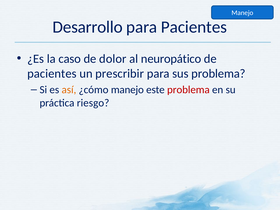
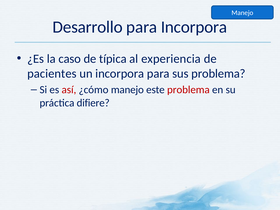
para Pacientes: Pacientes -> Incorpora (194, 27)
dolor: dolor -> típica (113, 59)
neuropático: neuropático -> experiencia (171, 59)
un prescribir: prescribir -> incorpora (120, 74)
así colour: orange -> red (69, 90)
riesgo: riesgo -> difiere (93, 103)
